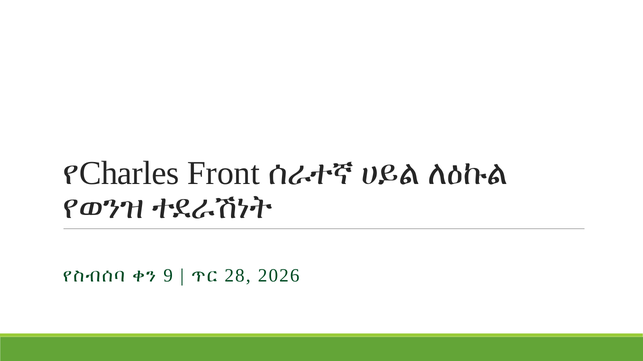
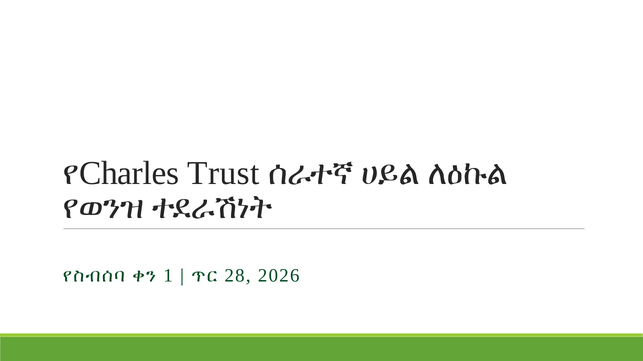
Front: Front -> Trust (223, 174)
9: 9 -> 1 (168, 276)
